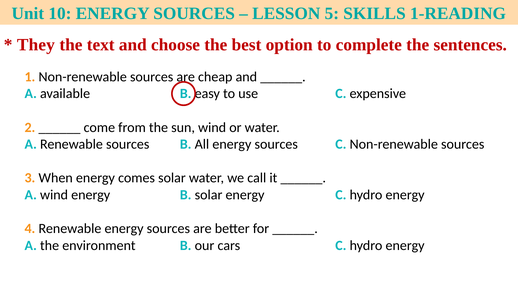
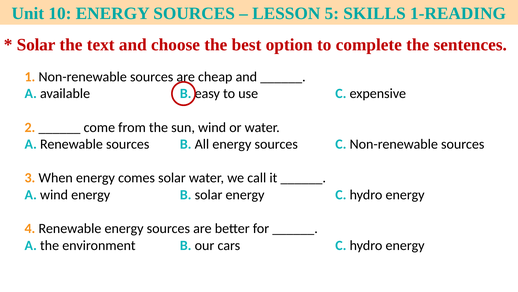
They: They -> Solar (36, 45)
